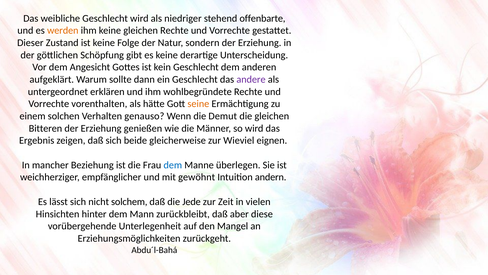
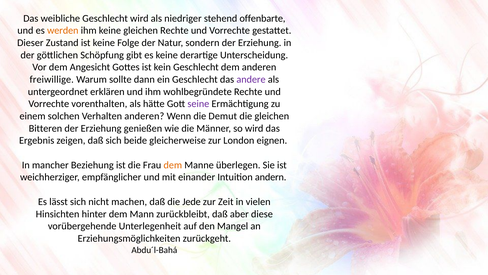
aufgeklärt: aufgeklärt -> freiwillige (52, 79)
seine colour: orange -> purple (198, 104)
Verhalten genauso: genauso -> anderen (144, 116)
Wieviel: Wieviel -> London (239, 140)
dem colour: blue -> orange (173, 165)
gewöhnt: gewöhnt -> einander (197, 177)
solchem: solchem -> machen (129, 201)
